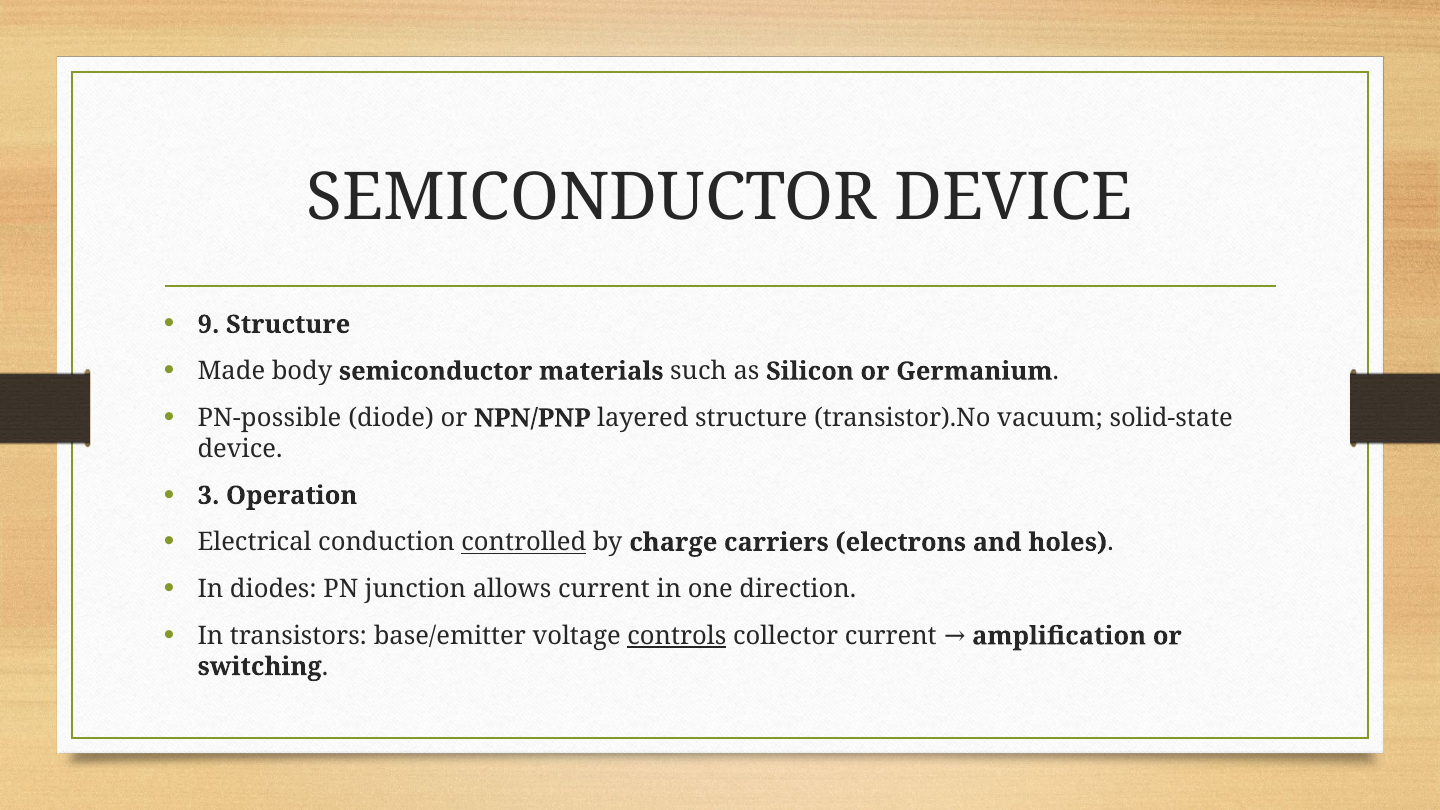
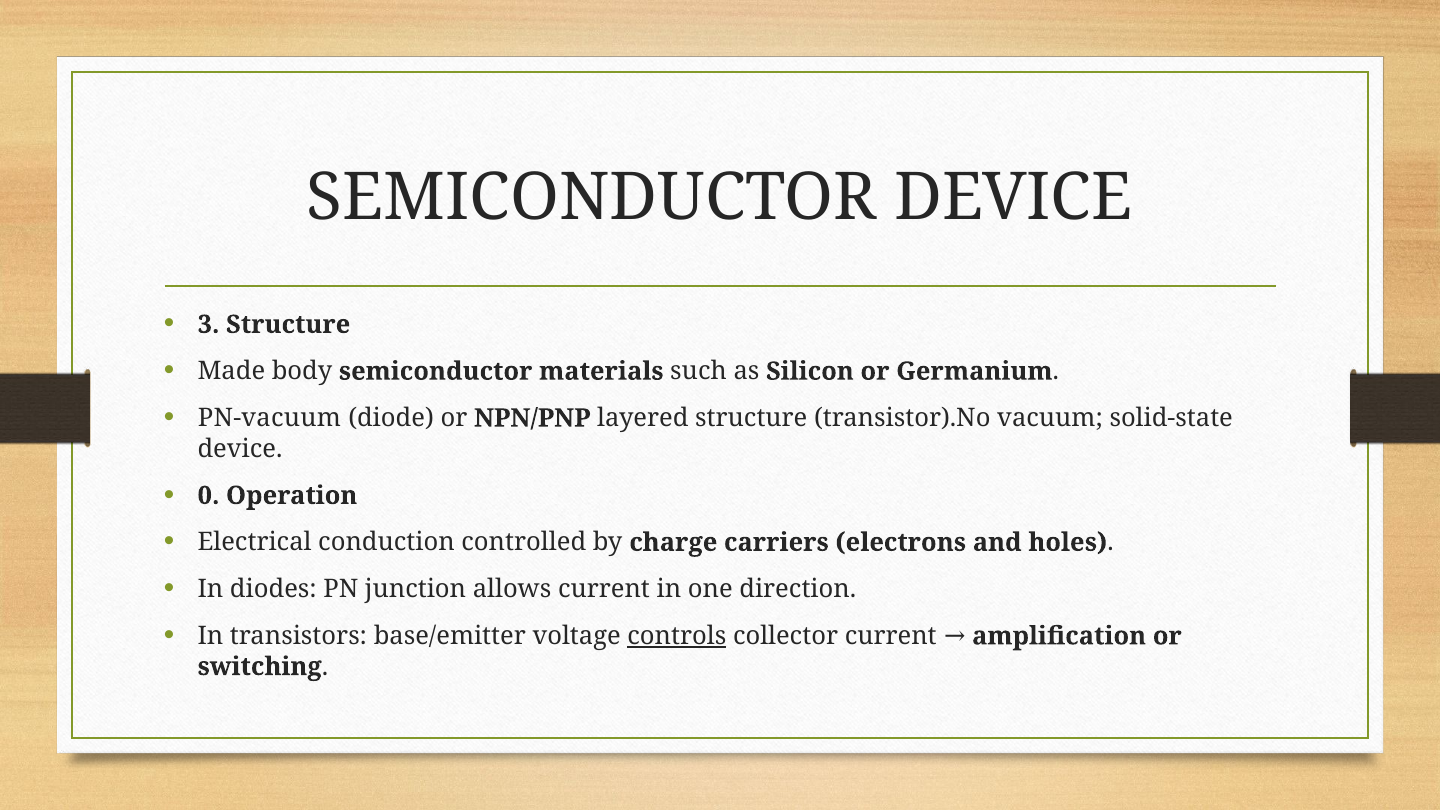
9: 9 -> 3 (209, 325)
PN-possible: PN-possible -> PN-vacuum (269, 418)
3: 3 -> 0 (209, 496)
controlled underline: present -> none (524, 542)
